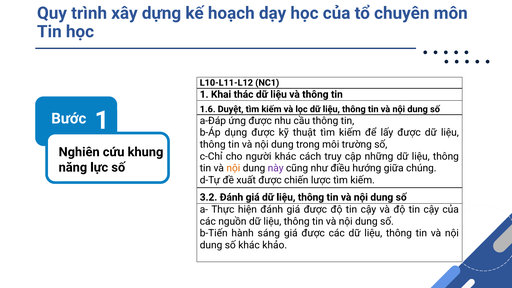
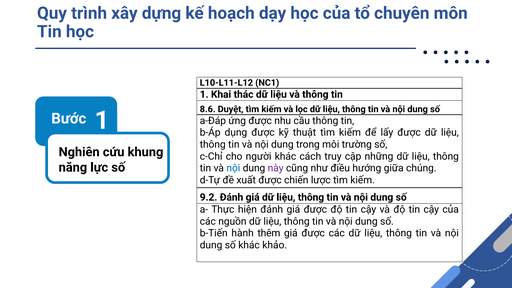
1.6: 1.6 -> 8.6 (208, 109)
nội colour: orange -> blue (233, 168)
3.2: 3.2 -> 9.2 (209, 197)
sáng: sáng -> thêm (269, 233)
